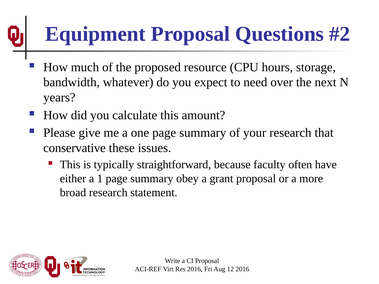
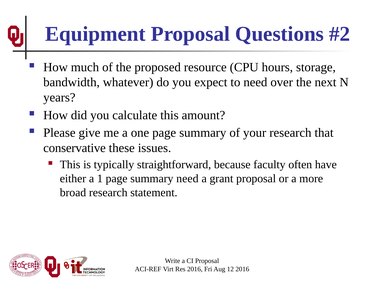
summary obey: obey -> need (187, 179)
